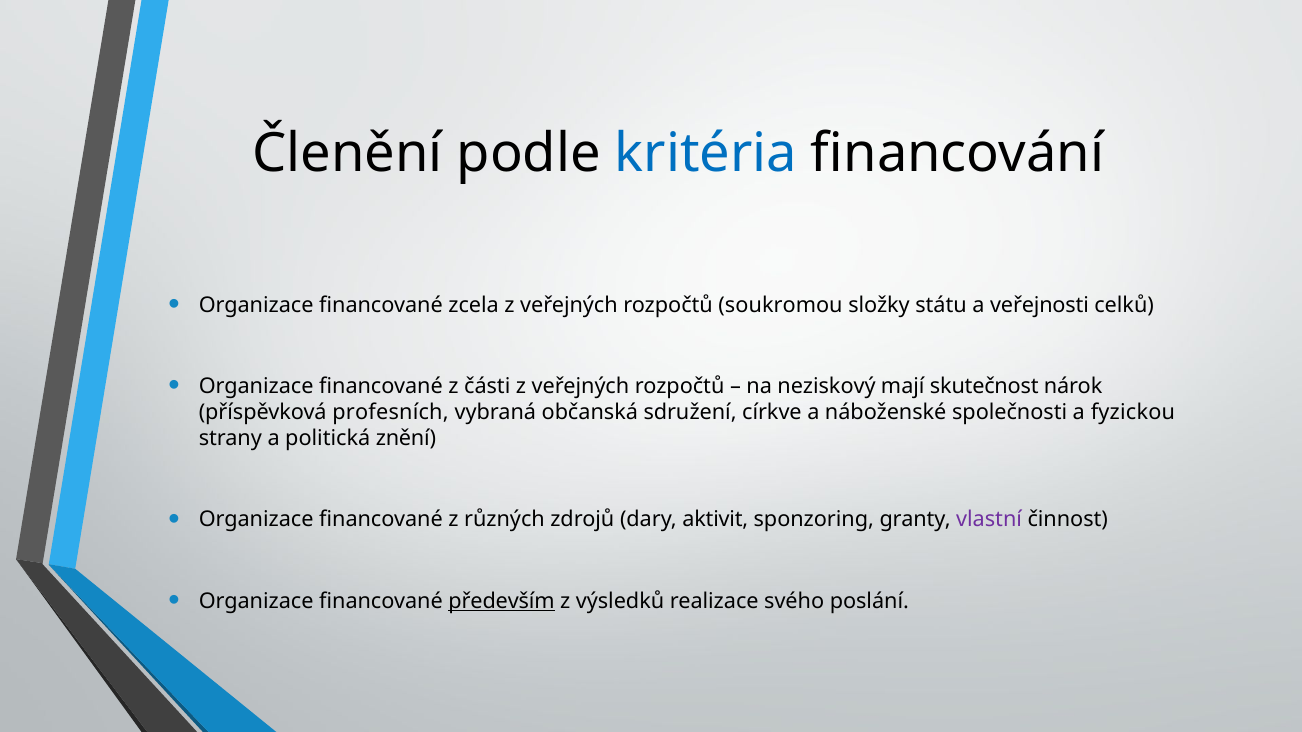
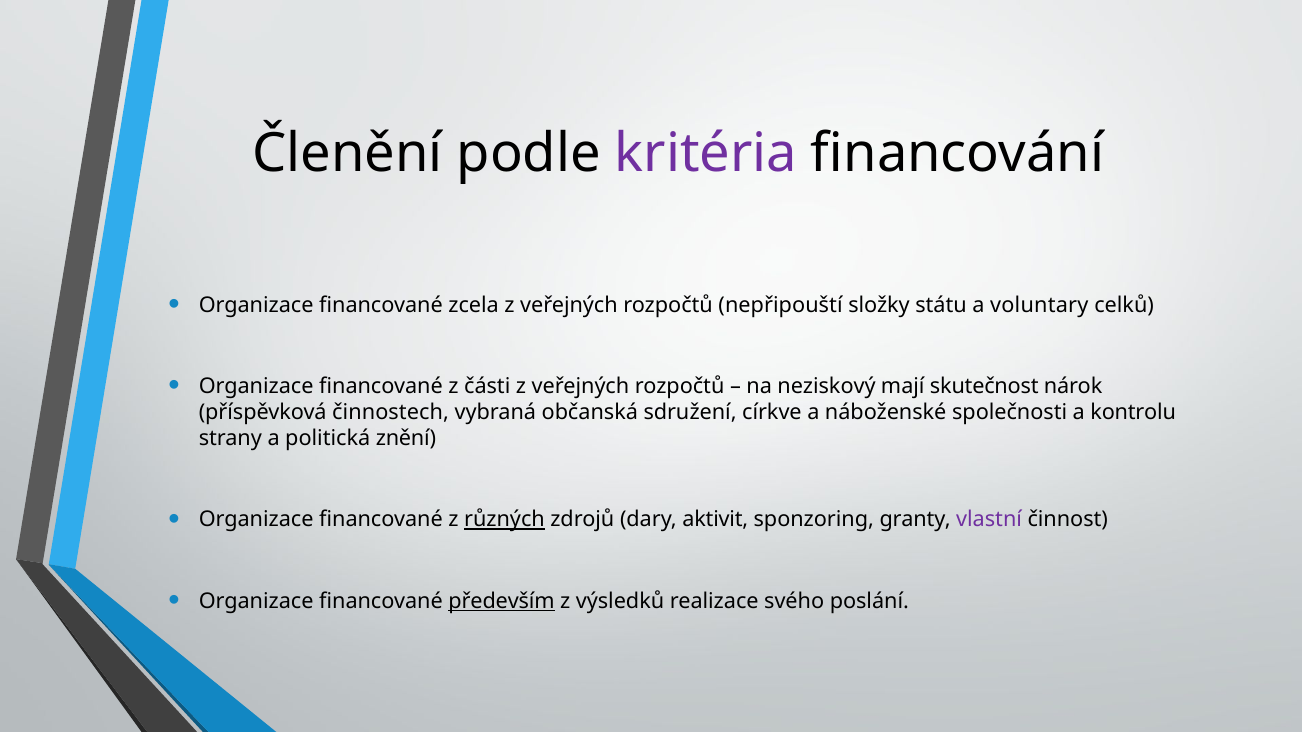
kritéria colour: blue -> purple (706, 154)
soukromou: soukromou -> nepřipouští (781, 305)
veřejnosti: veřejnosti -> voluntary (1039, 305)
profesních: profesních -> činnostech (391, 412)
fyzickou: fyzickou -> kontrolu (1133, 412)
různých underline: none -> present (504, 520)
